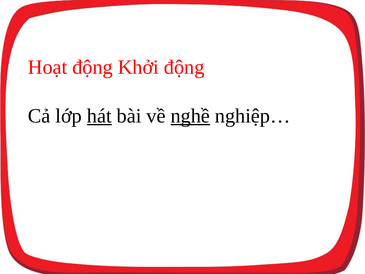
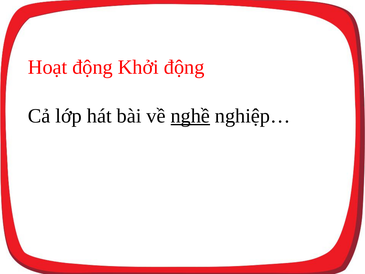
hát underline: present -> none (99, 116)
